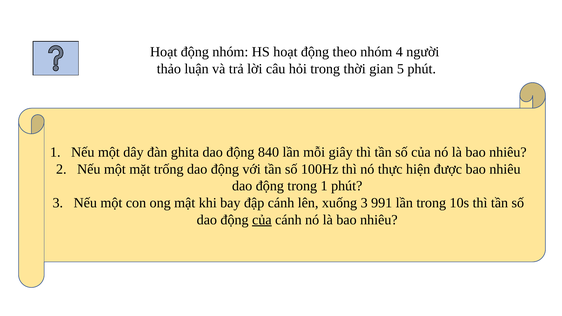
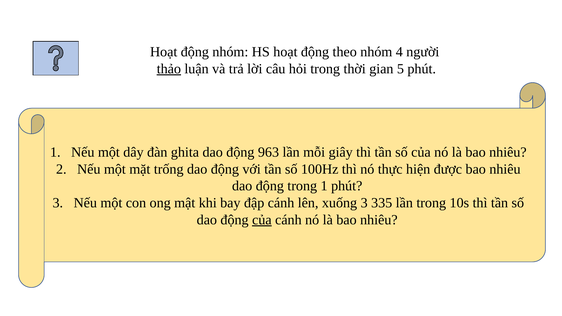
thảo underline: none -> present (169, 69)
840: 840 -> 963 (268, 152)
991: 991 -> 335 (382, 203)
